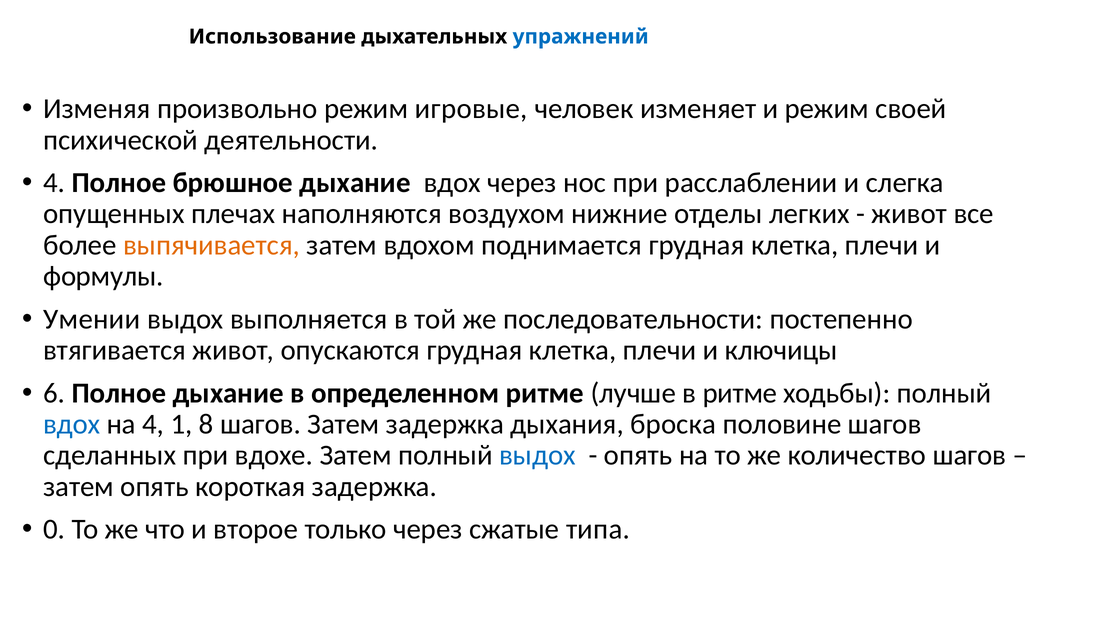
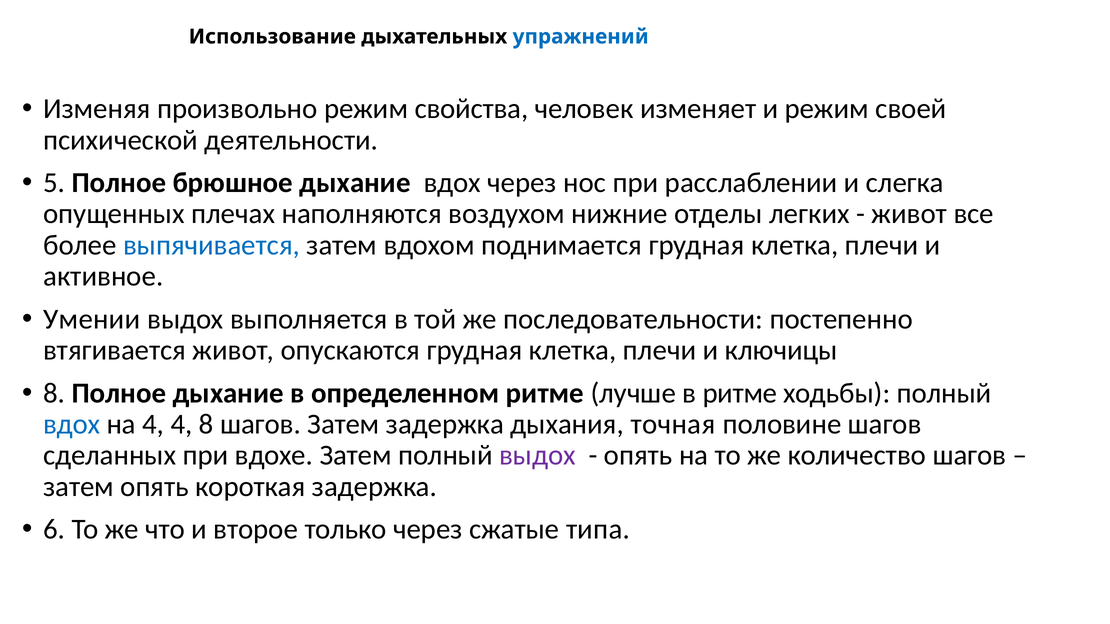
игровые: игровые -> свойства (471, 109)
4: 4 -> 5 (54, 183)
выпячивается colour: orange -> blue (212, 245)
формулы: формулы -> активное (103, 276)
6: 6 -> 8 (54, 393)
4 1: 1 -> 4 (182, 424)
броска: броска -> точная (673, 424)
выдох colour: blue -> purple (537, 456)
0: 0 -> 6 (54, 530)
